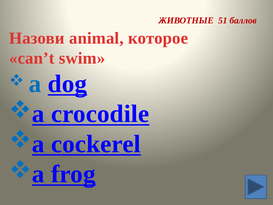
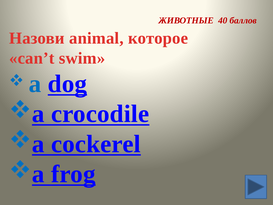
51: 51 -> 40 (223, 20)
